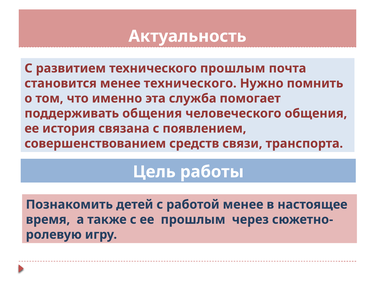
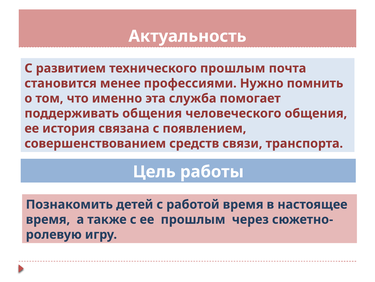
менее технического: технического -> профессиями (190, 83)
работой менее: менее -> время (243, 204)
